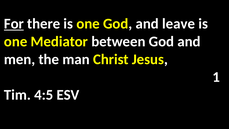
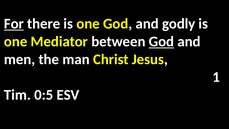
leave: leave -> godly (179, 24)
God underline: none -> present (161, 41)
4:5: 4:5 -> 0:5 (44, 95)
